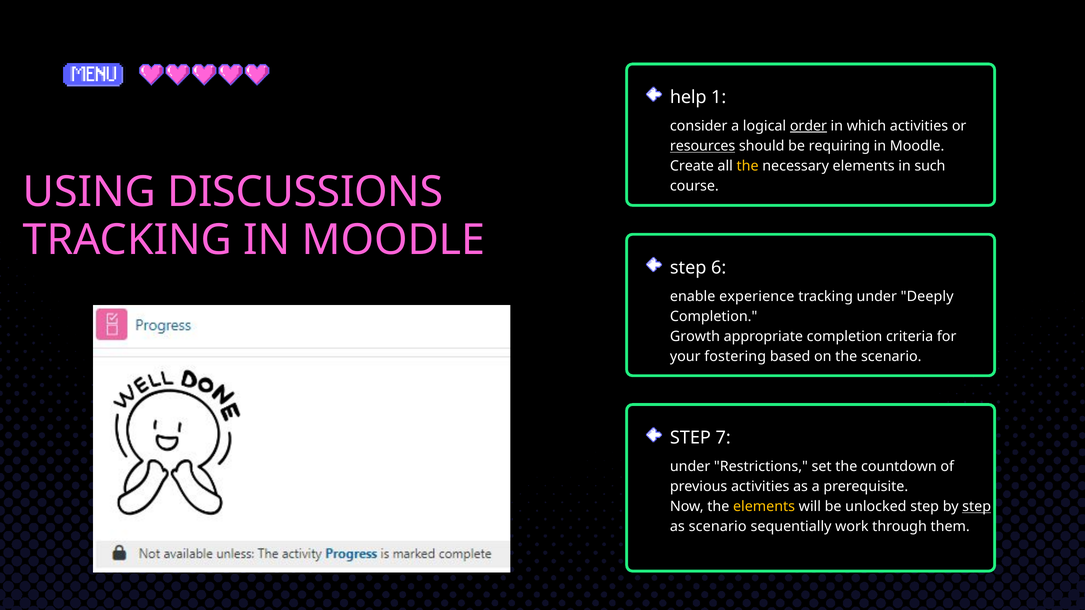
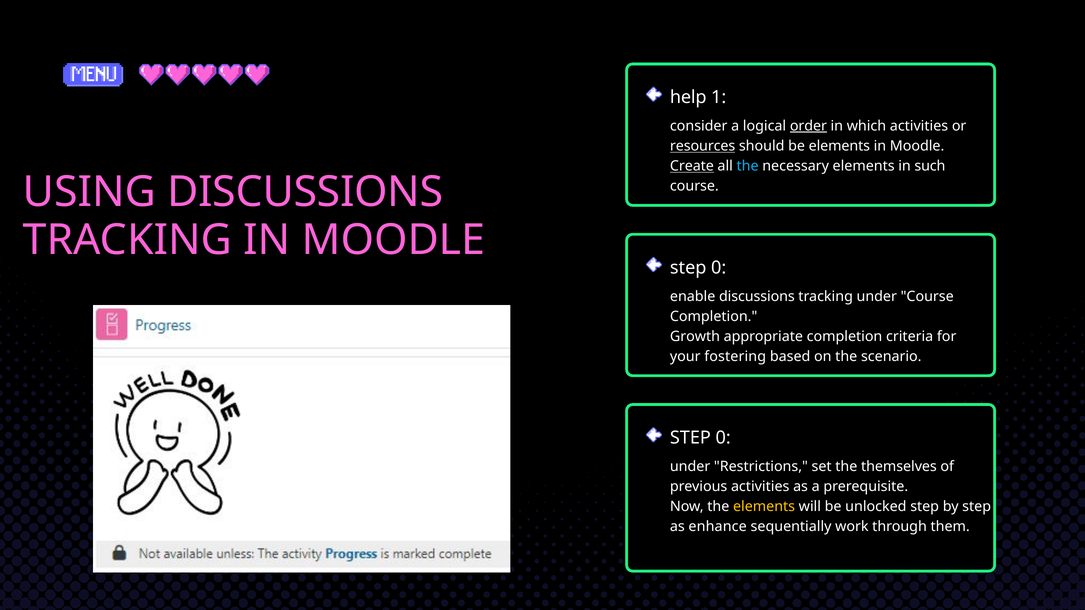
be requiring: requiring -> elements (839, 146)
Create underline: none -> present (692, 166)
the colour: yellow -> light blue (748, 166)
6: 6 -> 0 (719, 268)
enable experience: experience -> discussions (757, 296)
under Deeply: Deeply -> Course (927, 296)
7: 7 -> 0 (723, 438)
countdown: countdown -> themselves (899, 467)
step underline: present -> none (977, 507)
as scenario: scenario -> enhance (718, 527)
